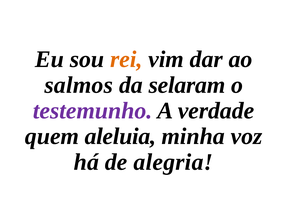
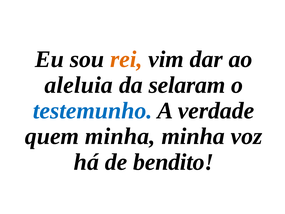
salmos: salmos -> aleluia (79, 85)
testemunho colour: purple -> blue (93, 111)
quem aleluia: aleluia -> minha (120, 136)
alegria: alegria -> bendito (173, 162)
